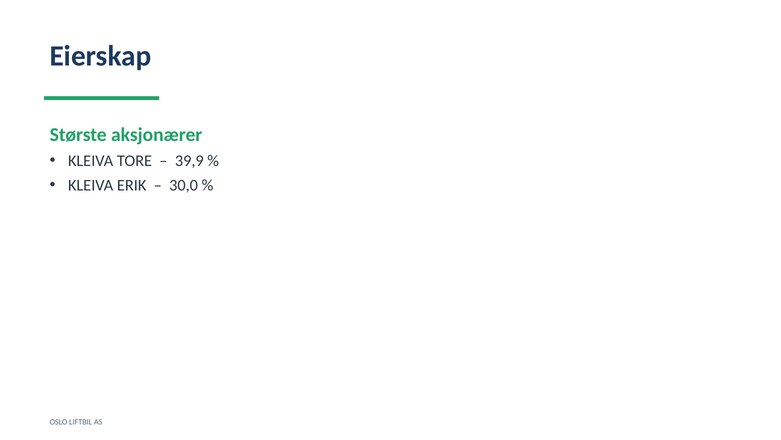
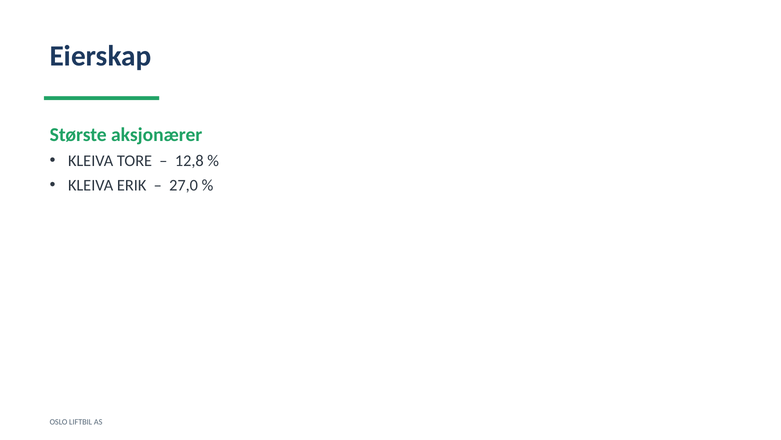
39,9: 39,9 -> 12,8 (189, 161)
30,0: 30,0 -> 27,0 (184, 185)
